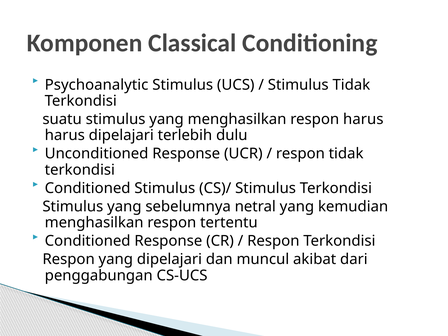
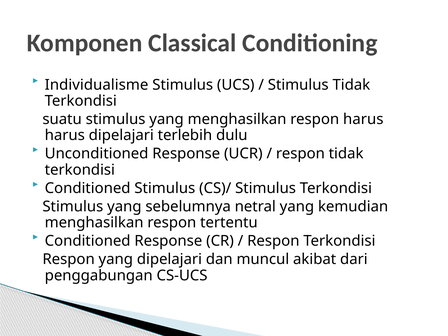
Psychoanalytic: Psychoanalytic -> Individualisme (97, 85)
